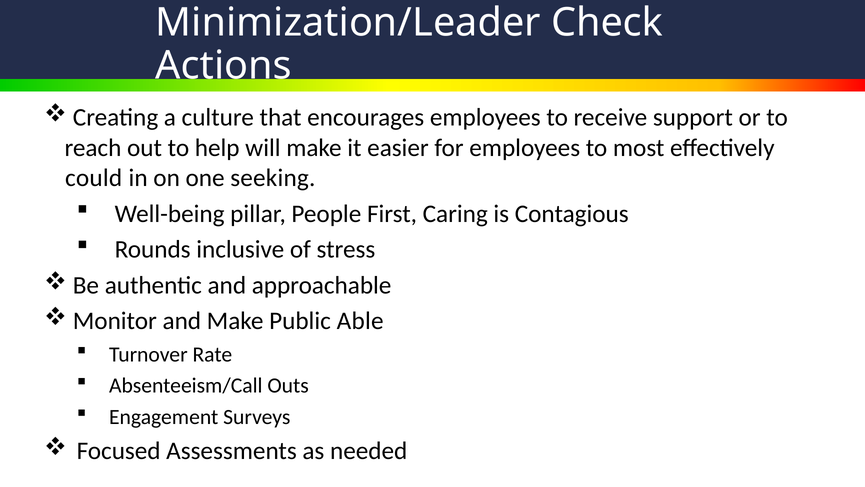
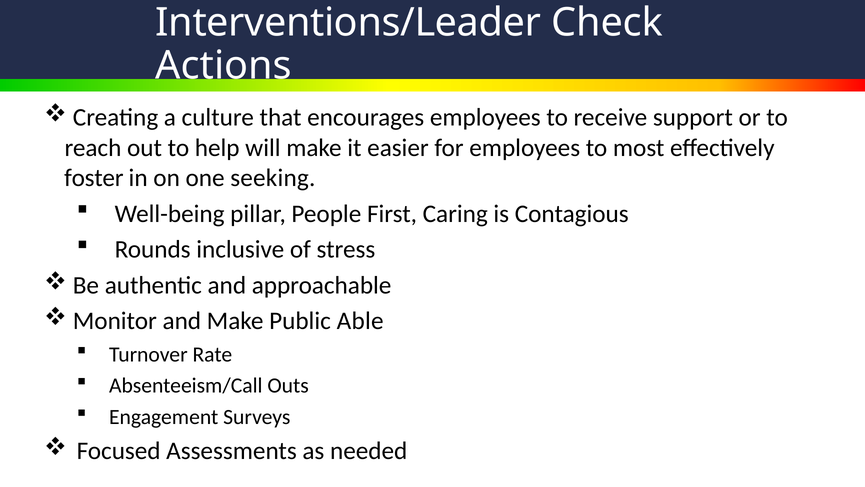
Minimization/Leader: Minimization/Leader -> Interventions/Leader (348, 23)
could: could -> foster (94, 178)
